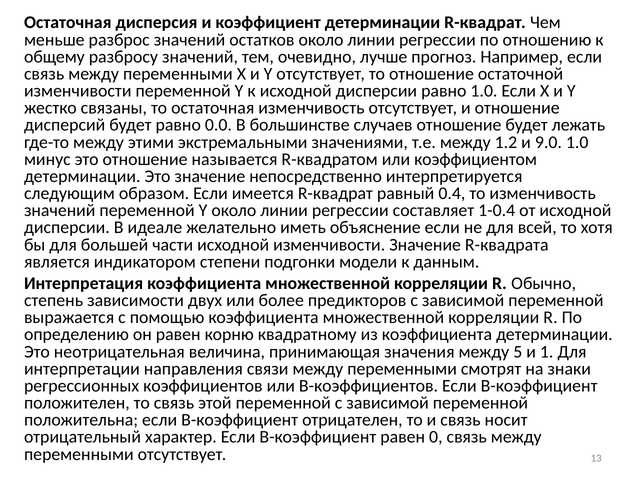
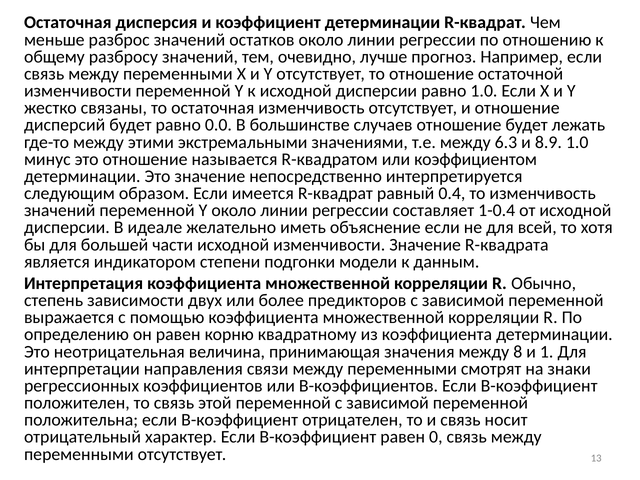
1.2: 1.2 -> 6.3 (506, 142)
9.0: 9.0 -> 8.9 (548, 142)
5: 5 -> 8 (518, 352)
